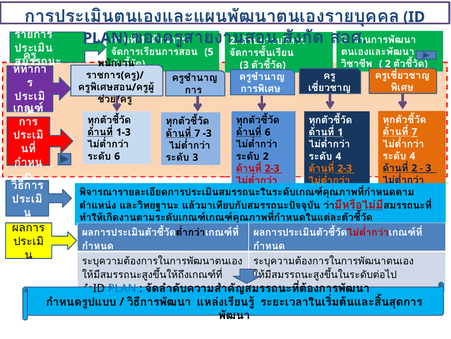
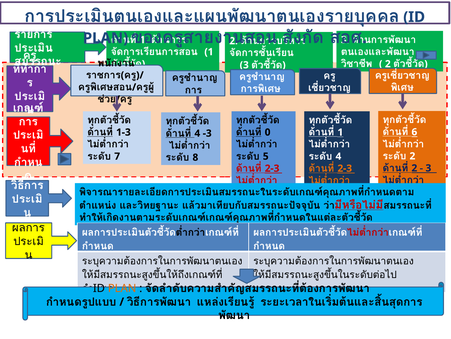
5: 5 -> 1 (209, 52)
7: 7 -> 6 (414, 132)
6: 6 -> 0 (268, 132)
7: 7 -> 4 (197, 133)
4: 4 -> 2 (412, 156)
6: 6 -> 7 (117, 156)
2: 2 -> 5 (266, 156)
3: 3 -> 8 (195, 157)
PLAN colour: blue -> orange (122, 288)
